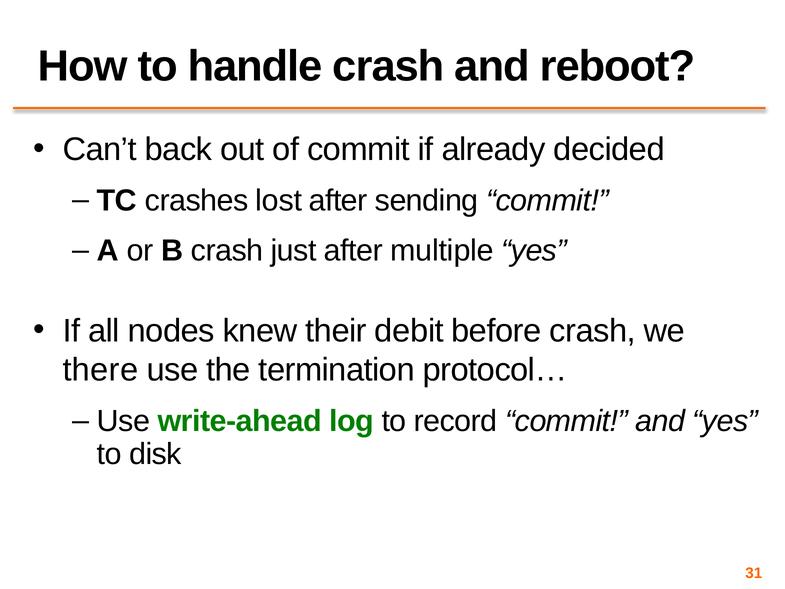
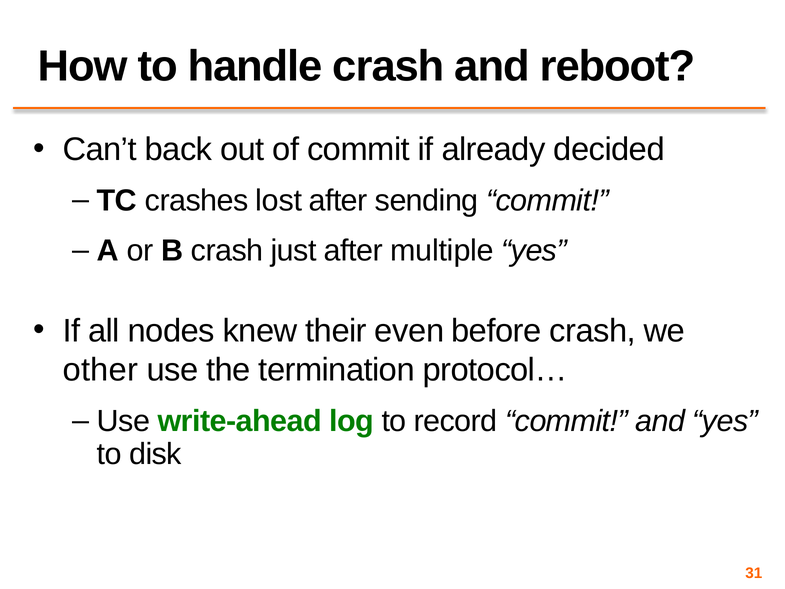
debit: debit -> even (409, 331)
there: there -> other (100, 370)
